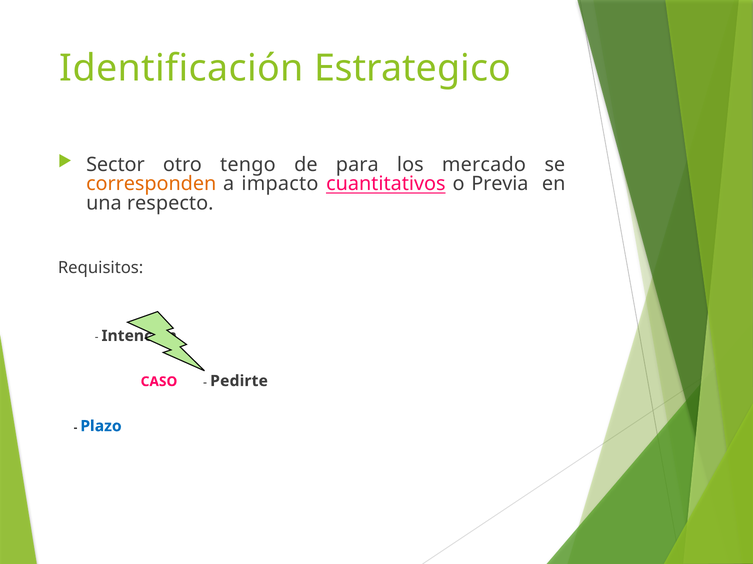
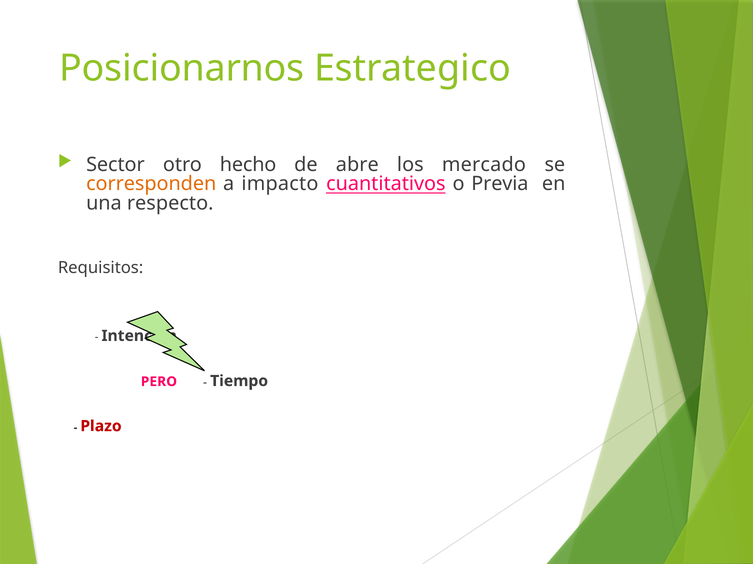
Identificación: Identificación -> Posicionarnos (182, 68)
tengo: tengo -> hecho (248, 165)
para: para -> abre (357, 165)
CASO: CASO -> PERO (159, 382)
Pedirte: Pedirte -> Tiempo (239, 381)
Plazo colour: blue -> red (101, 427)
